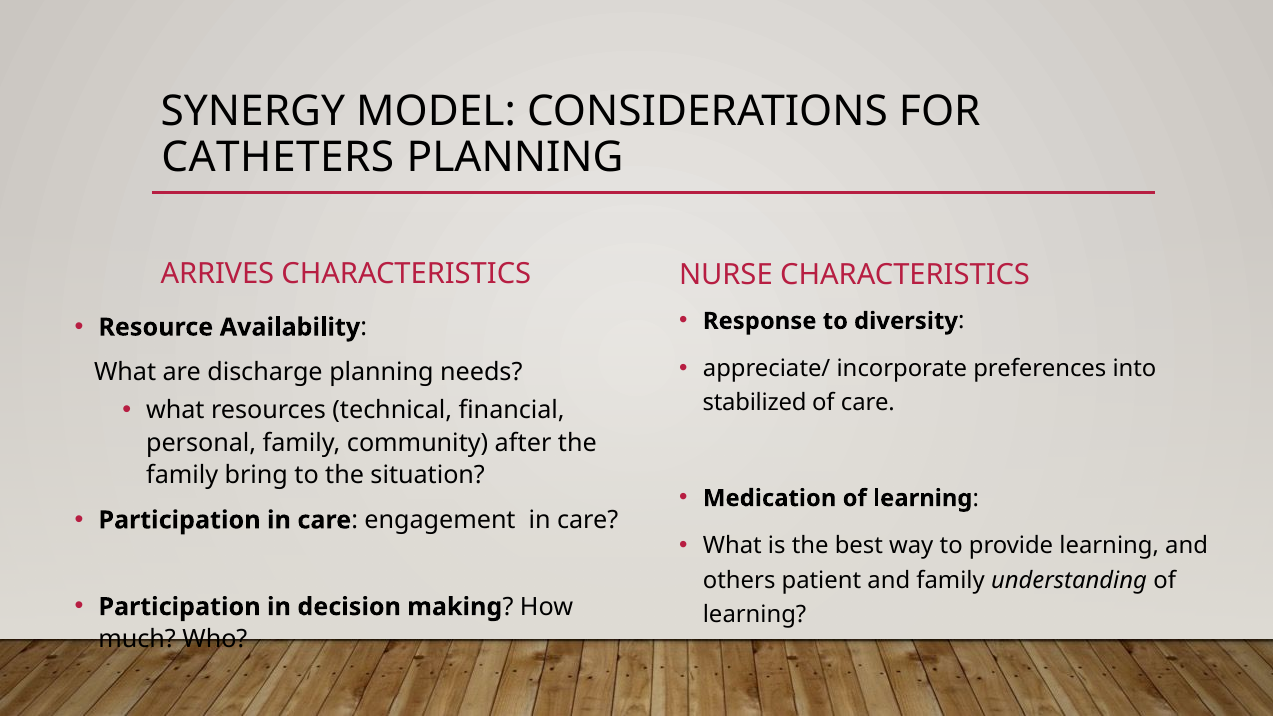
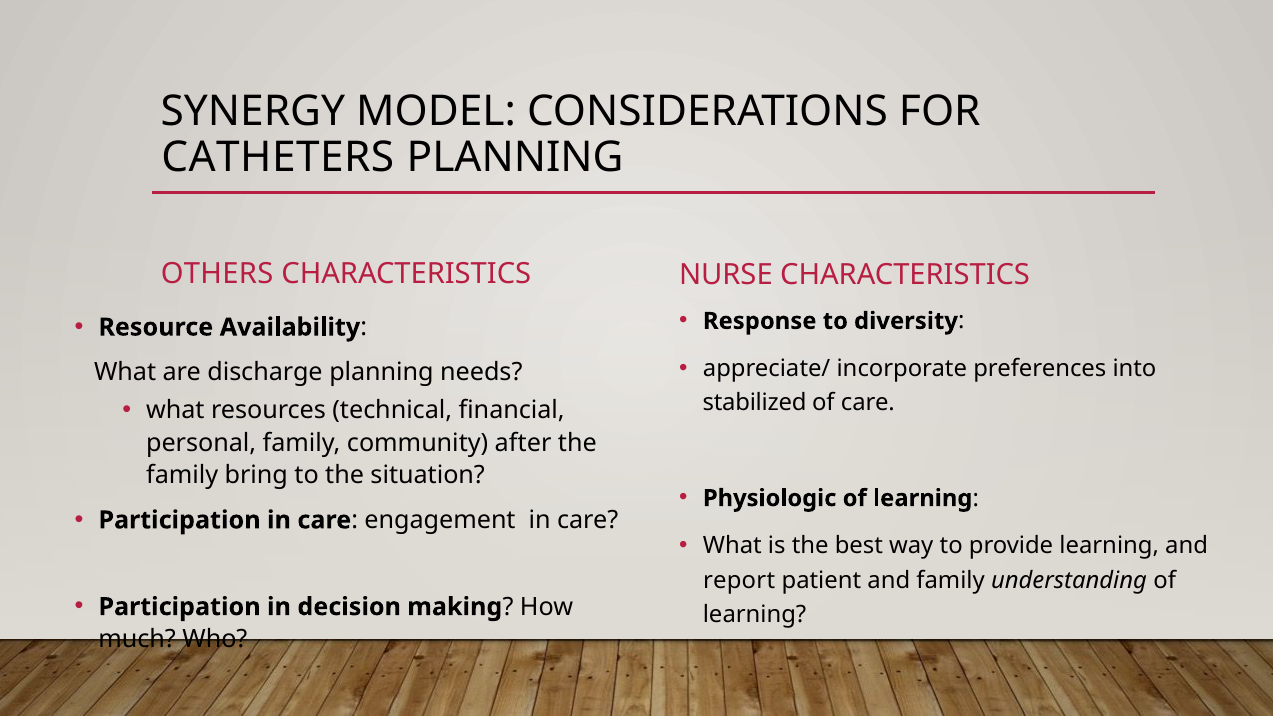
ARRIVES: ARRIVES -> OTHERS (217, 274)
Medication: Medication -> Physiologic (770, 498)
others: others -> report (739, 580)
